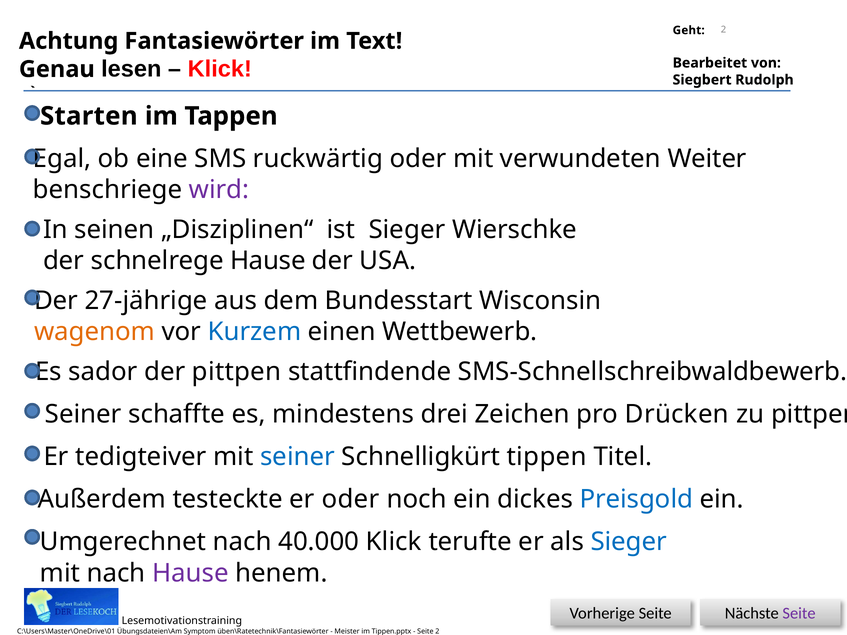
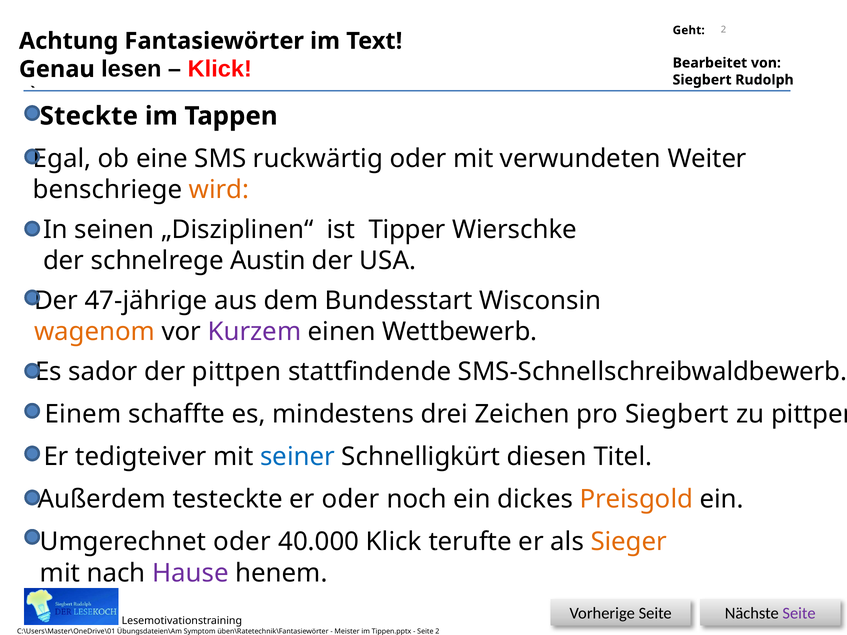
Starten: Starten -> Steckte (89, 116)
wird colour: purple -> orange (219, 190)
ist Sieger: Sieger -> Tipper (407, 230)
schnelrege Hause: Hause -> Austin (268, 261)
27-jährige: 27-jährige -> 47-jährige (146, 301)
Kurzem colour: blue -> purple (255, 332)
Seiner: Seiner -> Einem (83, 414)
pro Drücken: Drücken -> Siegbert (677, 414)
tippen: tippen -> diesen (547, 457)
Preisgold colour: blue -> orange (636, 500)
Umgerechnet nach: nach -> oder (242, 542)
Sieger colour: blue -> orange (629, 542)
